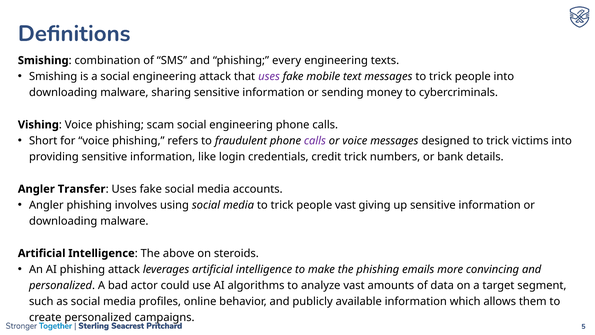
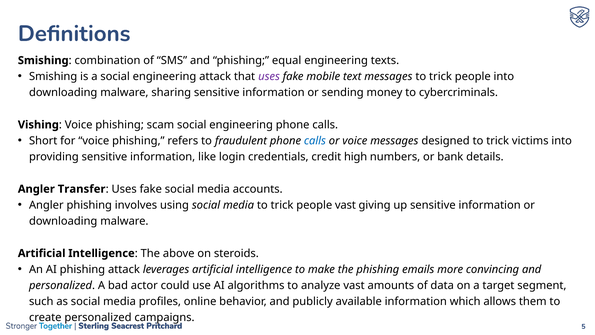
every: every -> equal (287, 60)
calls colour: purple -> blue (315, 141)
credit trick: trick -> high (356, 157)
